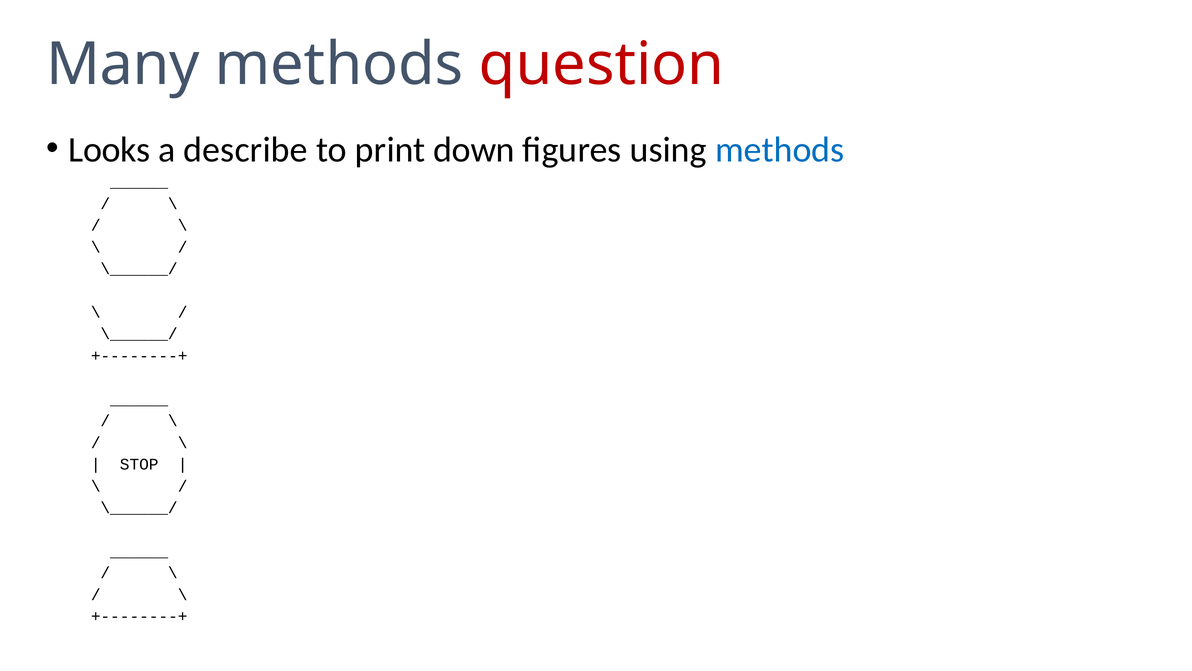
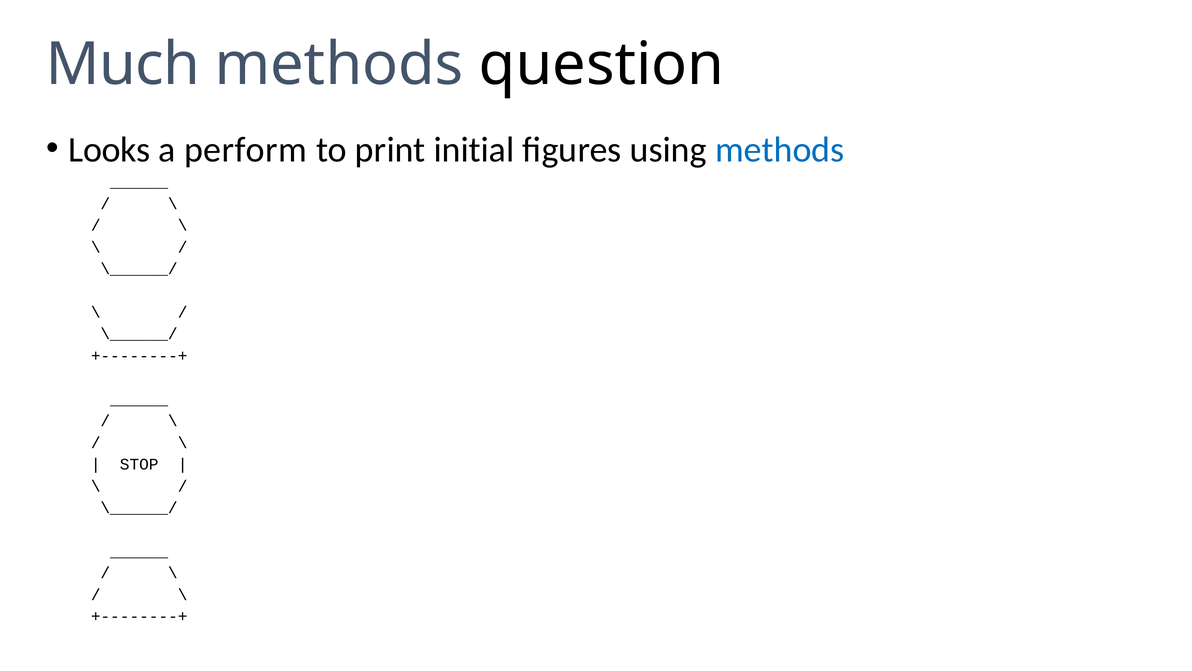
Many: Many -> Much (123, 64)
question colour: red -> black (602, 64)
describe: describe -> perform (246, 150)
down: down -> initial (474, 150)
